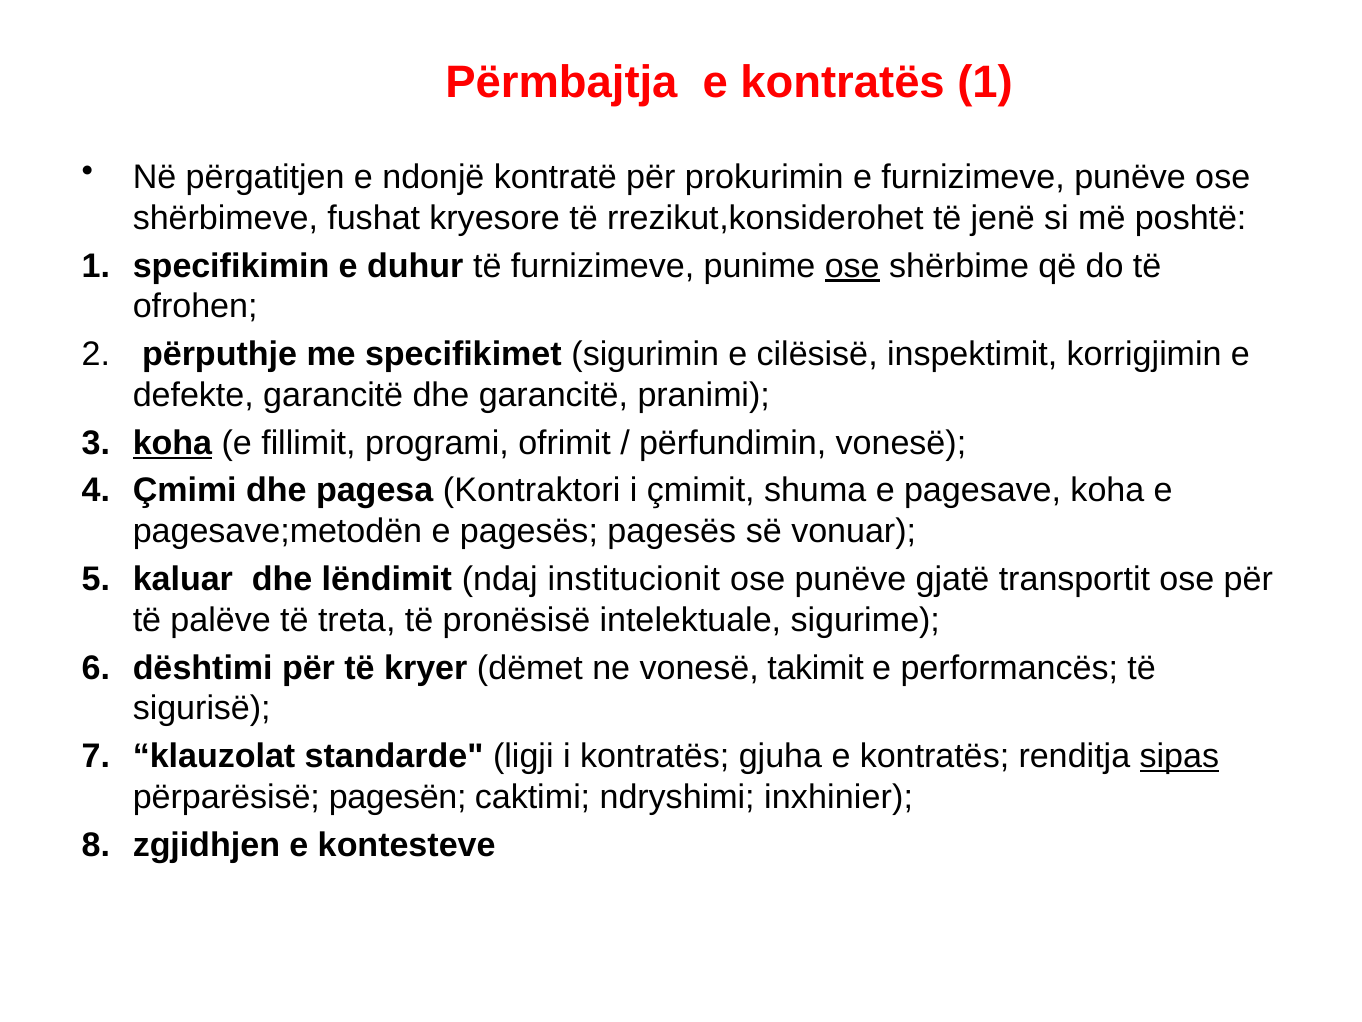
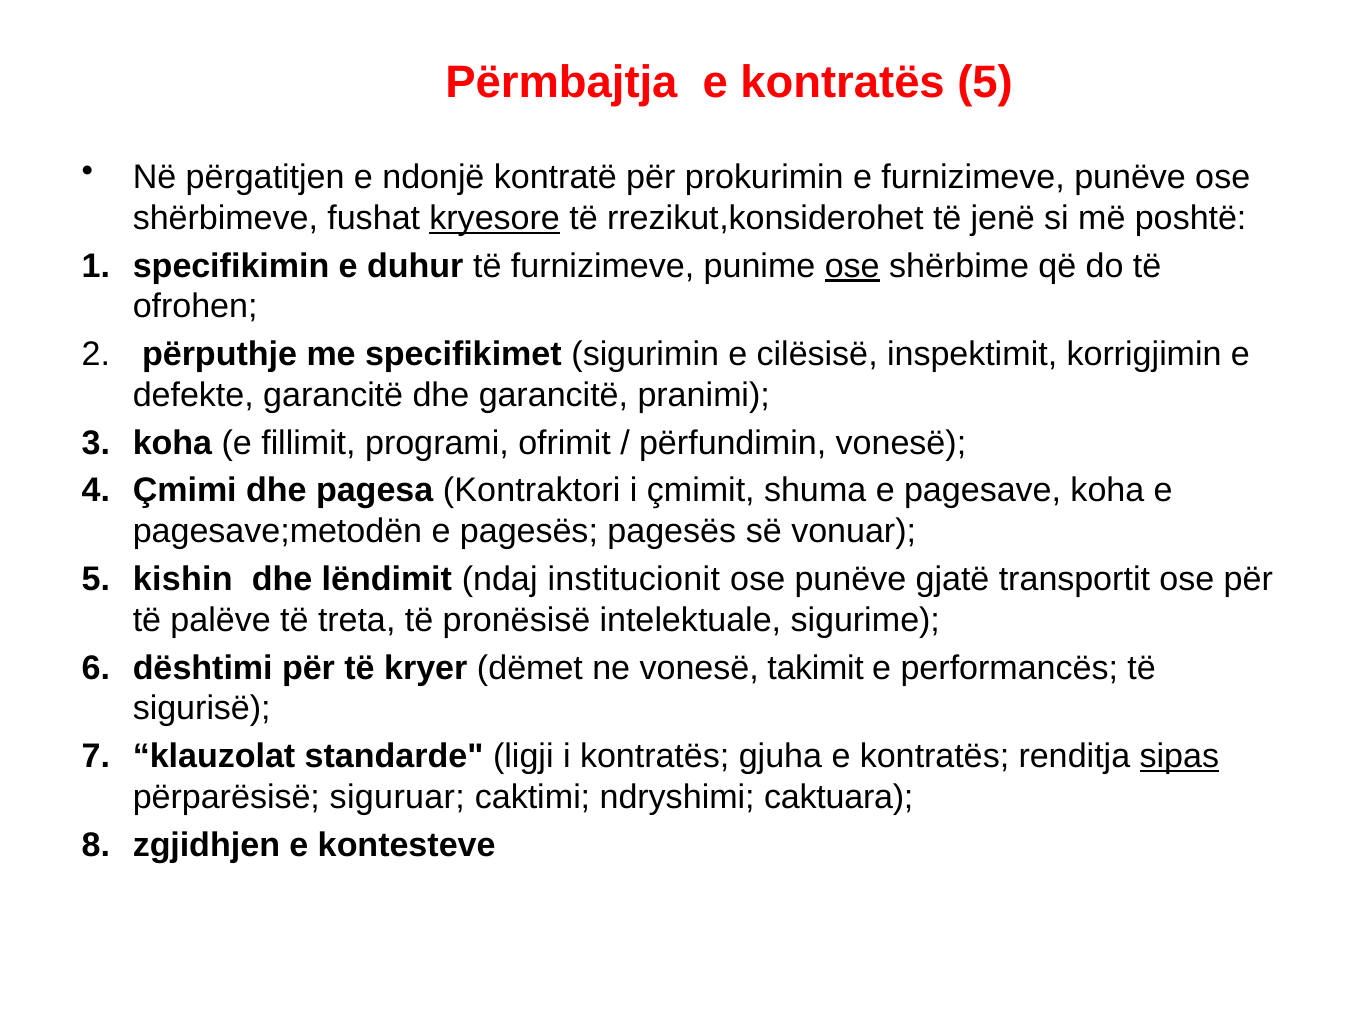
kontratës 1: 1 -> 5 (985, 83)
kryesore underline: none -> present (495, 218)
koha underline: present -> none (172, 443)
kaluar: kaluar -> kishin (183, 579)
pagesën: pagesën -> siguruar (397, 797)
inxhinier: inxhinier -> caktuara (839, 797)
